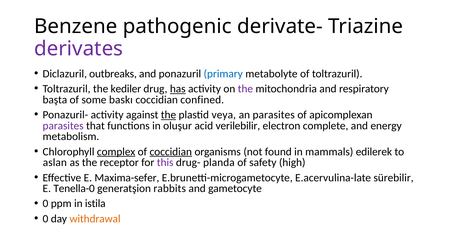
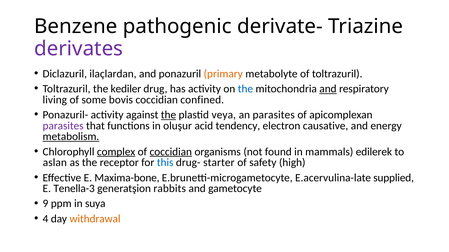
outbreaks: outbreaks -> ilaçlardan (113, 74)
primary colour: blue -> orange (223, 74)
has underline: present -> none (178, 89)
the colour: purple -> blue (245, 89)
and underline: none -> present (328, 89)
başta: başta -> living (55, 100)
baskı: baskı -> bovis (121, 100)
verilebilir: verilebilir -> tendency (238, 126)
complete: complete -> causative (326, 126)
metabolism underline: none -> present (71, 137)
this colour: purple -> blue (165, 163)
planda: planda -> starter (219, 163)
Maxima-sefer: Maxima-sefer -> Maxima-bone (127, 178)
sürebilir: sürebilir -> supplied (394, 178)
Tenella-0: Tenella-0 -> Tenella-3 (74, 189)
0: 0 -> 9 (45, 204)
istila: istila -> suya (95, 204)
0: 0 -> 4 (45, 219)
